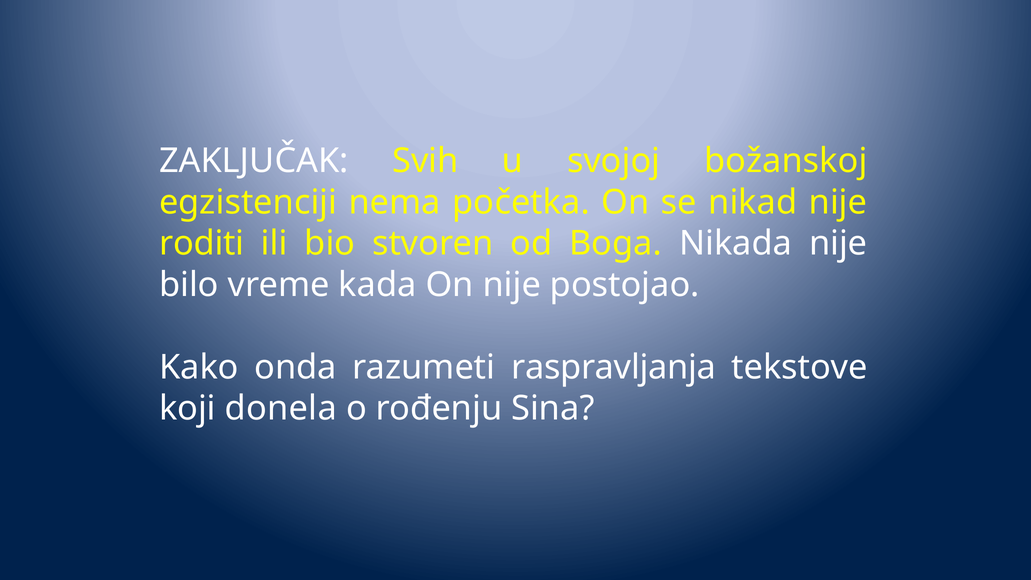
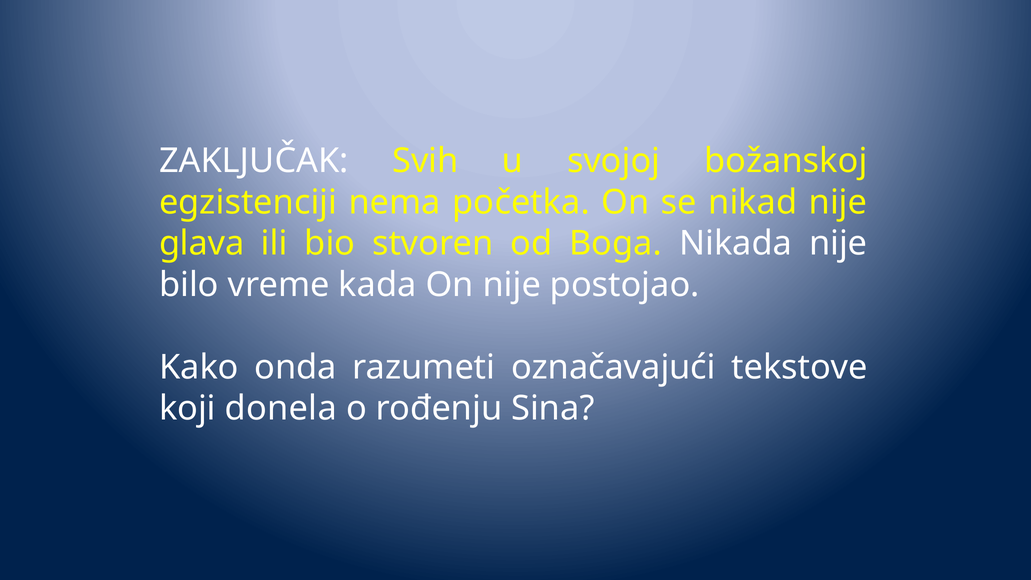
roditi: roditi -> glava (202, 244)
raspravljanja: raspravljanja -> označavajući (613, 367)
